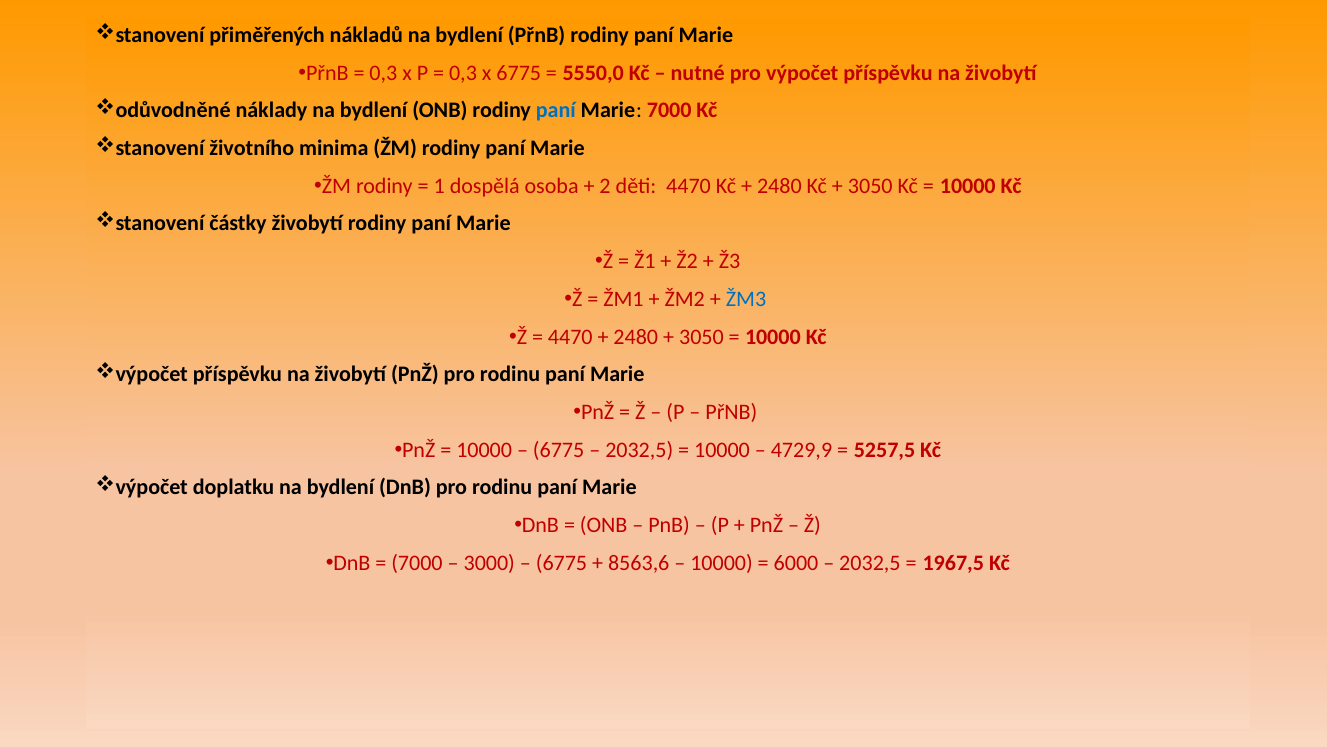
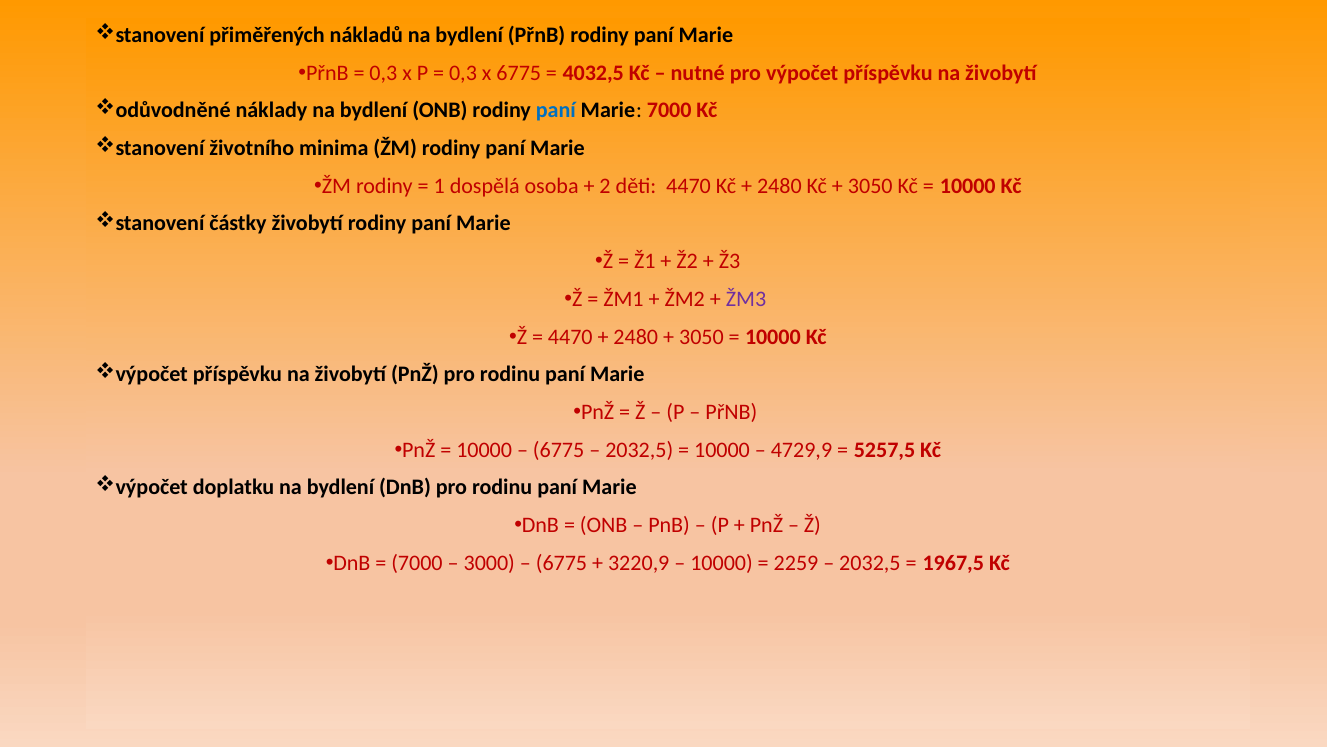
5550,0: 5550,0 -> 4032,5 (593, 73)
ŽM3 colour: blue -> purple (746, 299)
8563,6: 8563,6 -> 3220,9 (639, 562)
6000: 6000 -> 2259 (796, 562)
